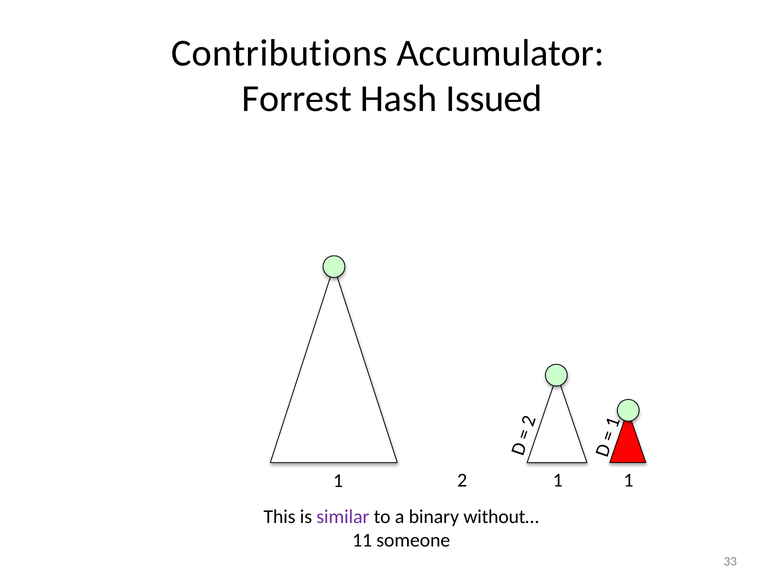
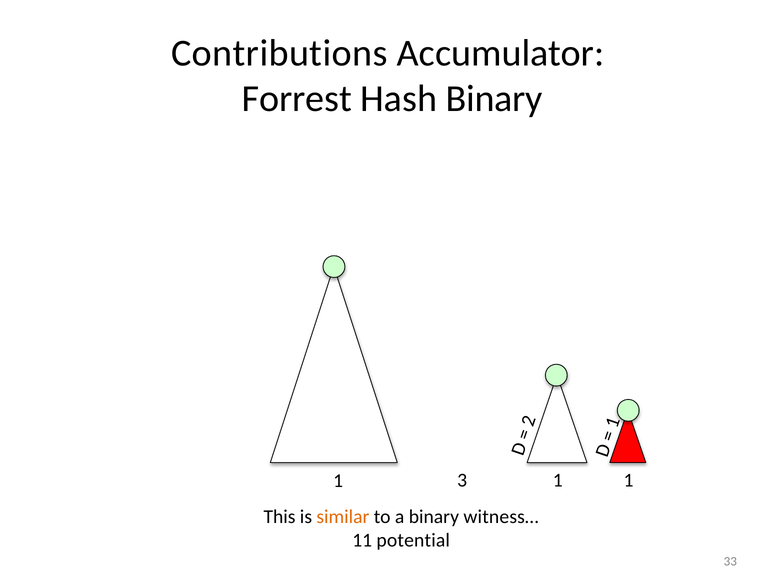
Hash Issued: Issued -> Binary (494, 99)
1 2: 2 -> 3 (462, 480)
similar colour: purple -> orange (343, 517)
without…: without… -> witness… (501, 517)
someone: someone -> potential (413, 540)
